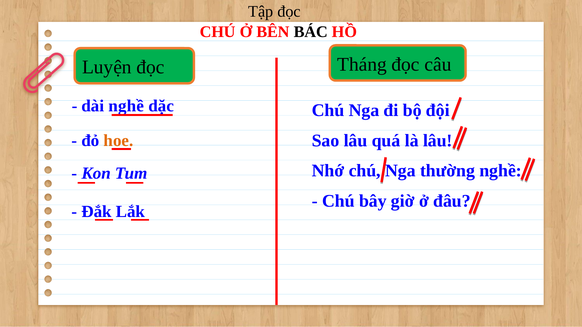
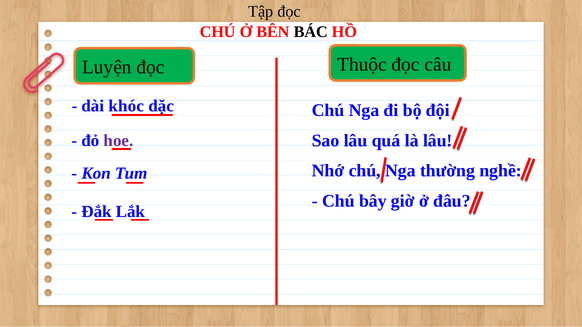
Tháng: Tháng -> Thuộc (362, 64)
dài nghề: nghề -> khóc (126, 106)
hoe colour: orange -> purple (118, 141)
